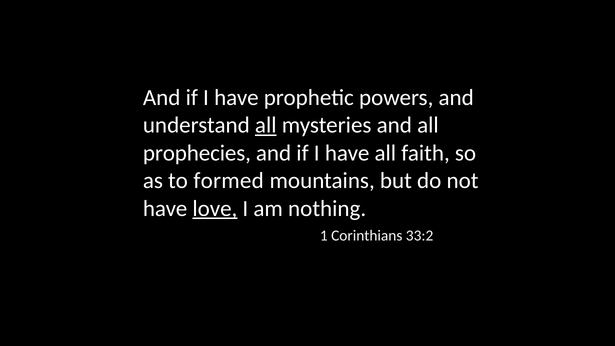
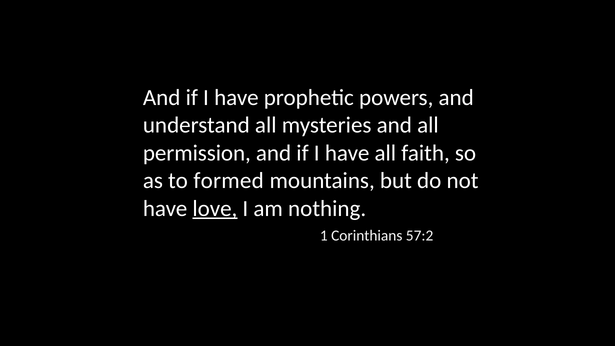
all underline: present -> none (266, 125)
prophecies: prophecies -> permission (197, 153)
33:2: 33:2 -> 57:2 (420, 235)
